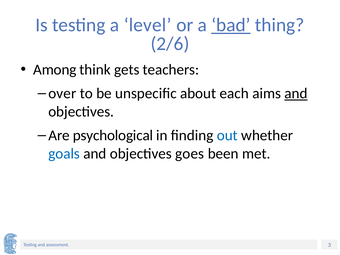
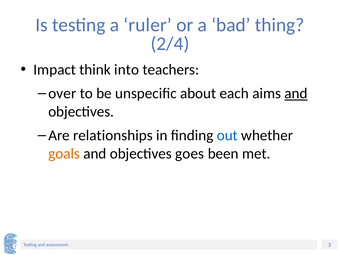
level: level -> ruler (148, 25)
bad underline: present -> none (231, 25)
2/6: 2/6 -> 2/4 (170, 44)
Among: Among -> Impact (55, 70)
gets: gets -> into (127, 70)
psychological: psychological -> relationships (113, 135)
goals colour: blue -> orange (64, 154)
